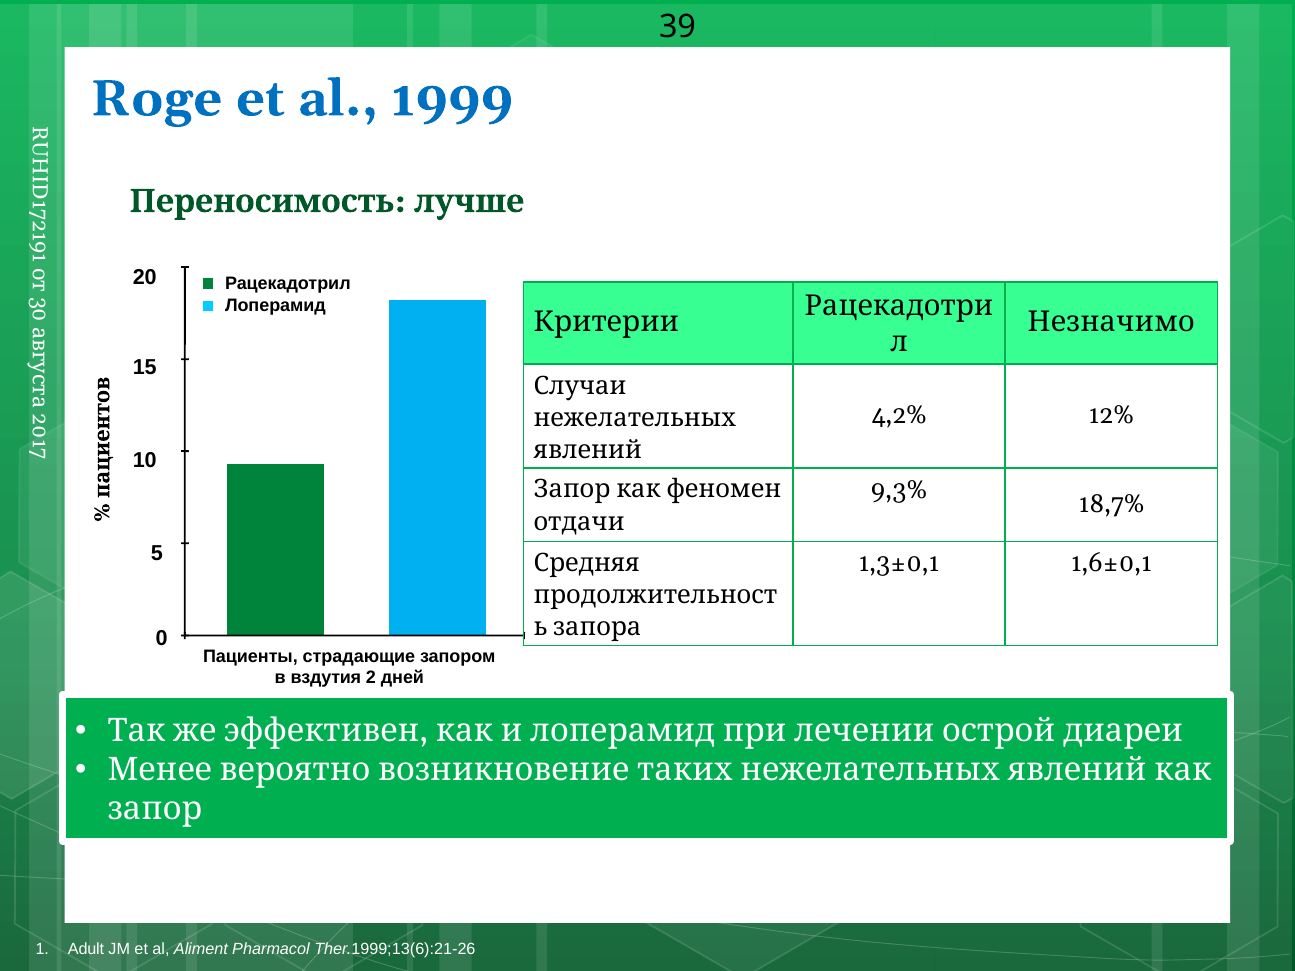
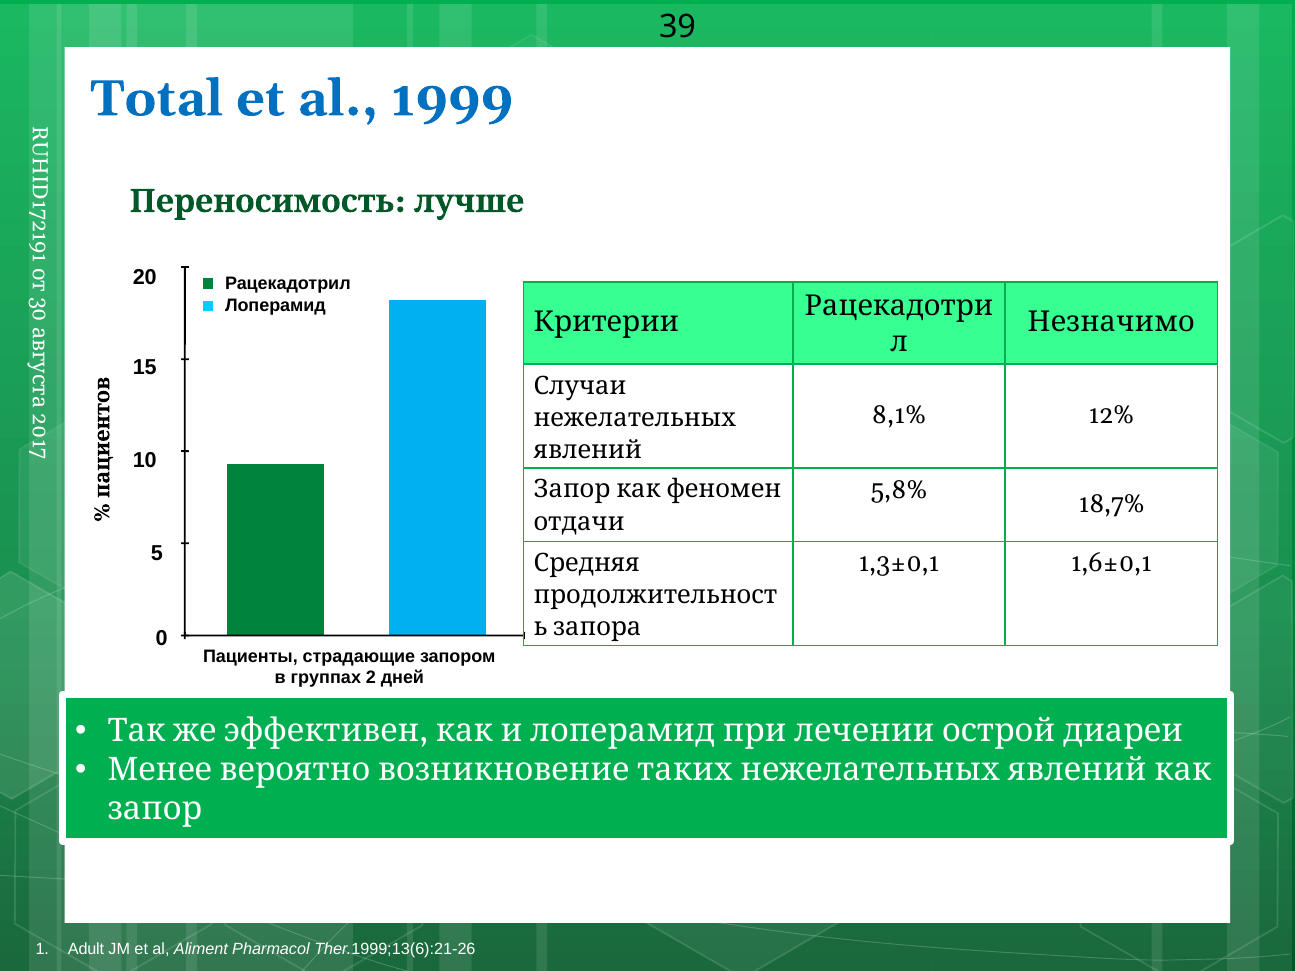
Roge: Roge -> Total (157, 99)
4,2%: 4,2% -> 8,1% (899, 415)
9,3%: 9,3% -> 5,8% (899, 490)
вздутия: вздутия -> группах (326, 678)
